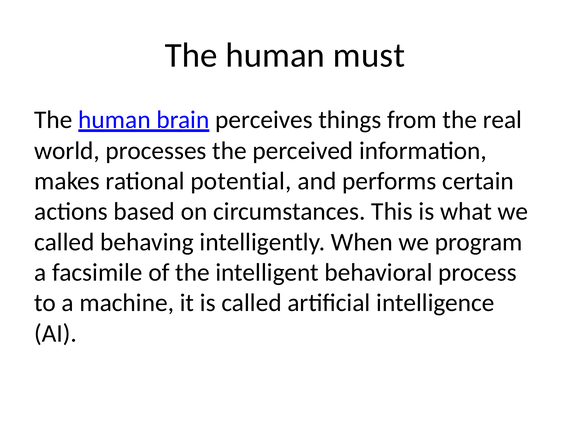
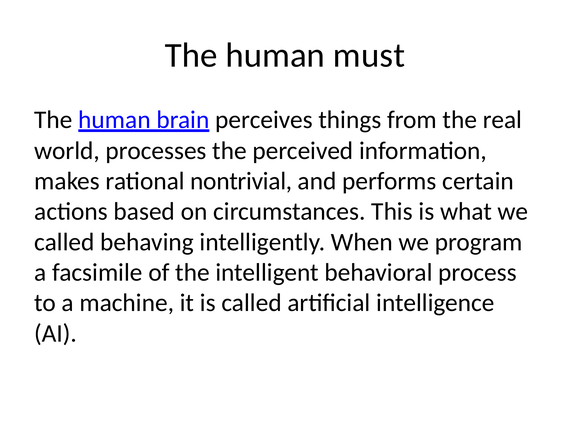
potential: potential -> nontrivial (241, 181)
